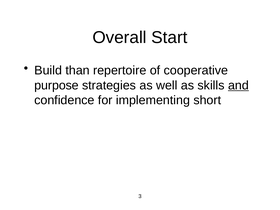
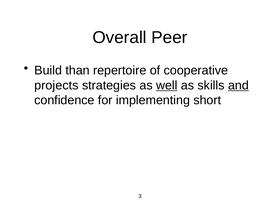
Start: Start -> Peer (169, 37)
purpose: purpose -> projects (56, 85)
well underline: none -> present (167, 85)
